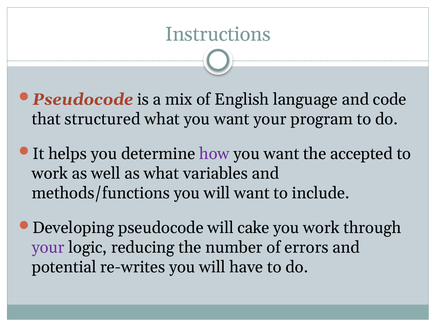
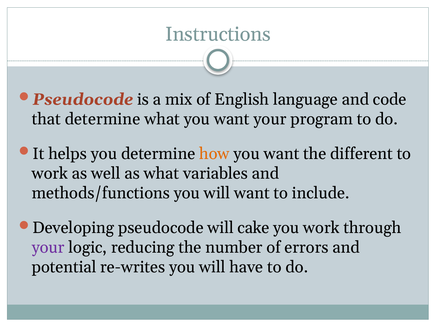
that structured: structured -> determine (102, 119)
how colour: purple -> orange (214, 154)
accepted: accepted -> different (362, 154)
